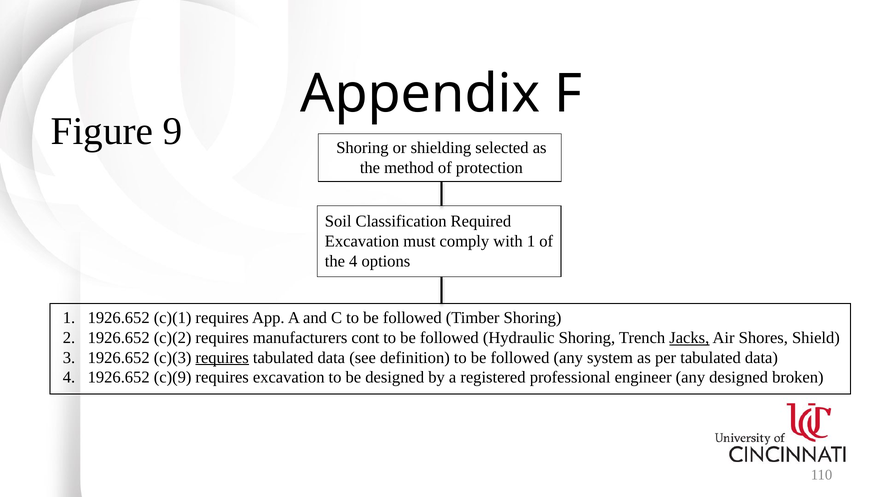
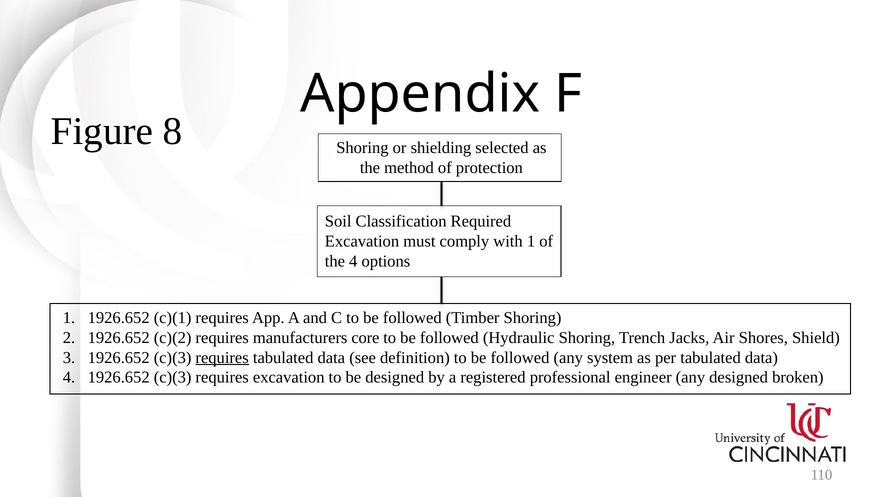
9: 9 -> 8 (173, 131)
cont: cont -> core (365, 337)
Jacks underline: present -> none (689, 337)
4 1926.652 c)(9: c)(9 -> c)(3 (173, 377)
